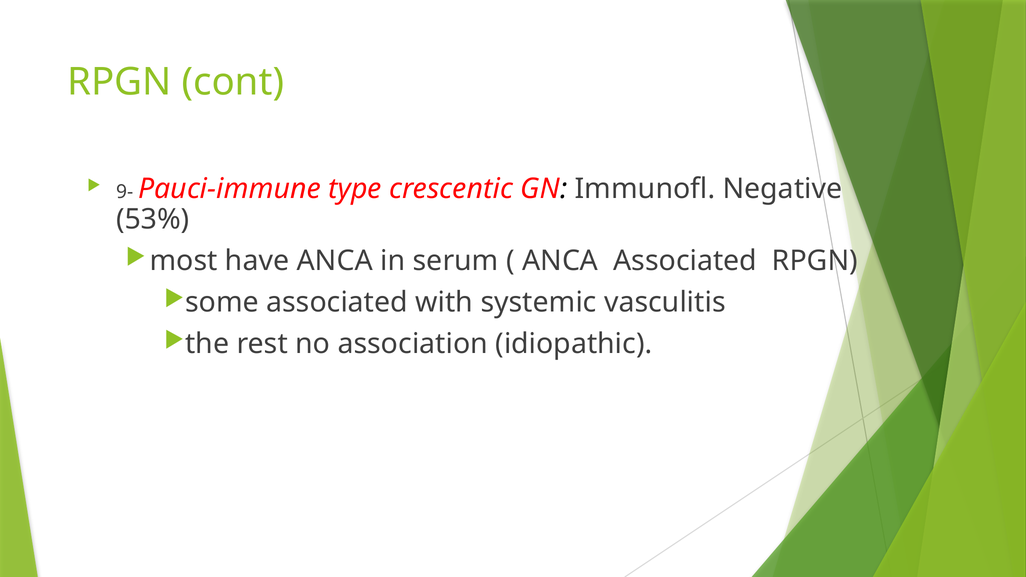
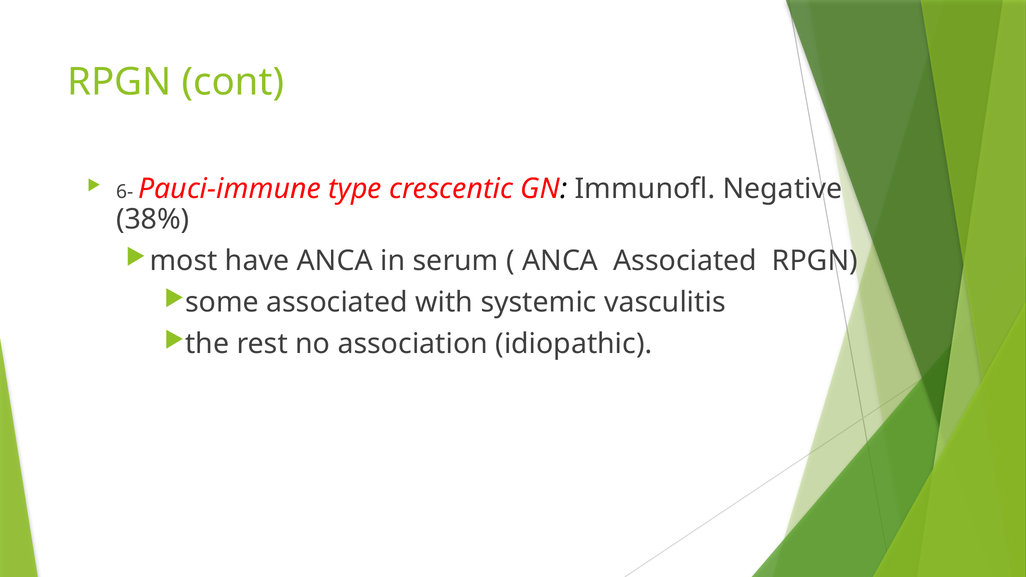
9-: 9- -> 6- (125, 192)
53%: 53% -> 38% (153, 220)
